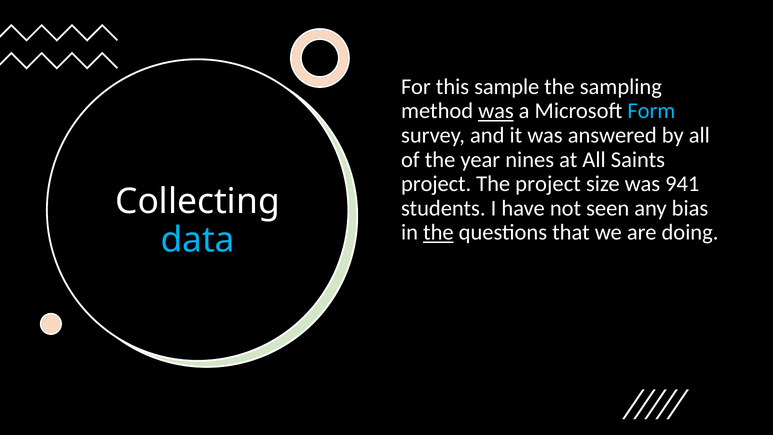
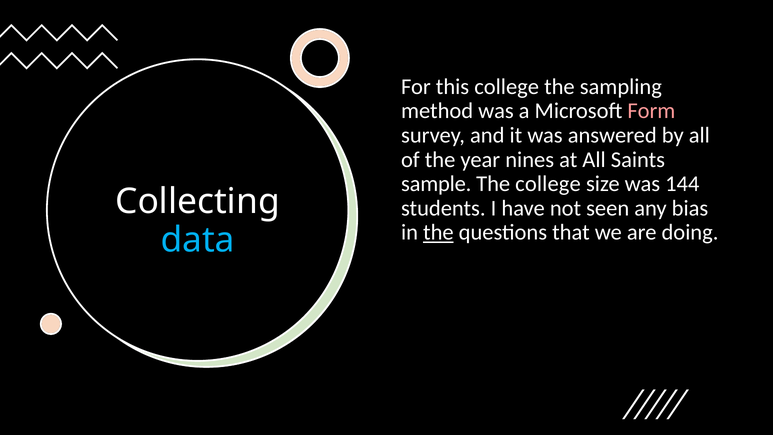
this sample: sample -> college (507, 87)
was underline: present -> none (496, 111)
Form colour: light blue -> pink (651, 111)
project: project -> sample (436, 184)
The project: project -> college (548, 184)
941: 941 -> 144 (682, 184)
